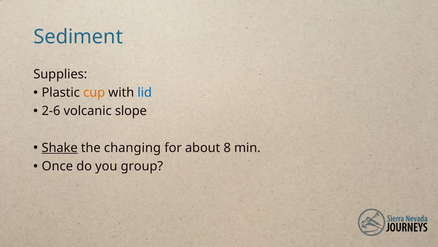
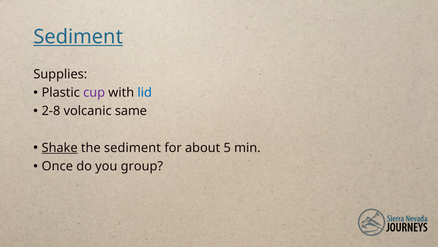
Sediment underline: none -> present (78, 37)
cup colour: orange -> purple (94, 92)
2-6: 2-6 -> 2-8 (51, 111)
slope: slope -> same (131, 111)
the changing: changing -> sediment (132, 148)
8: 8 -> 5 (227, 148)
